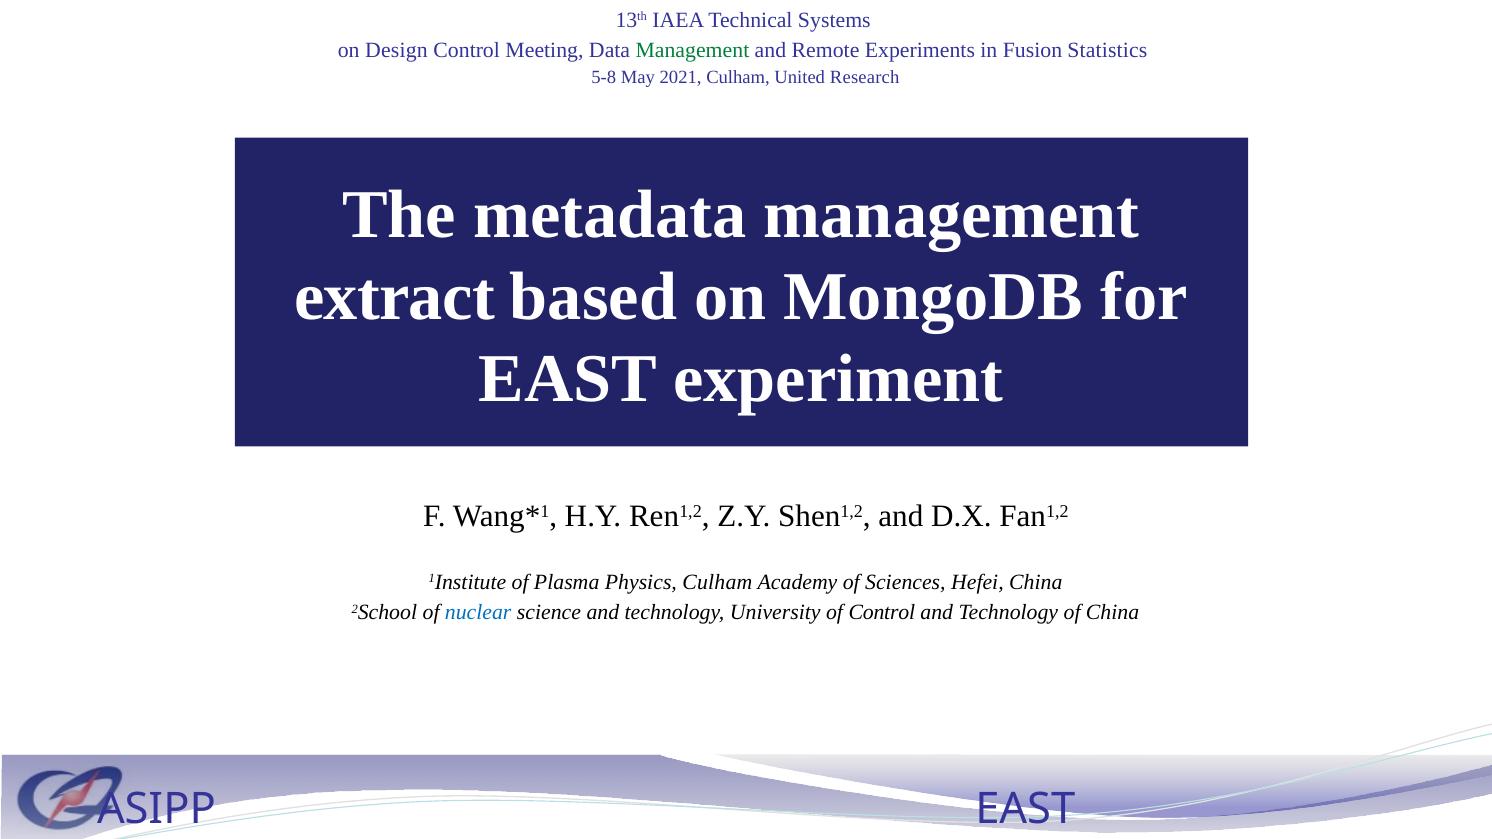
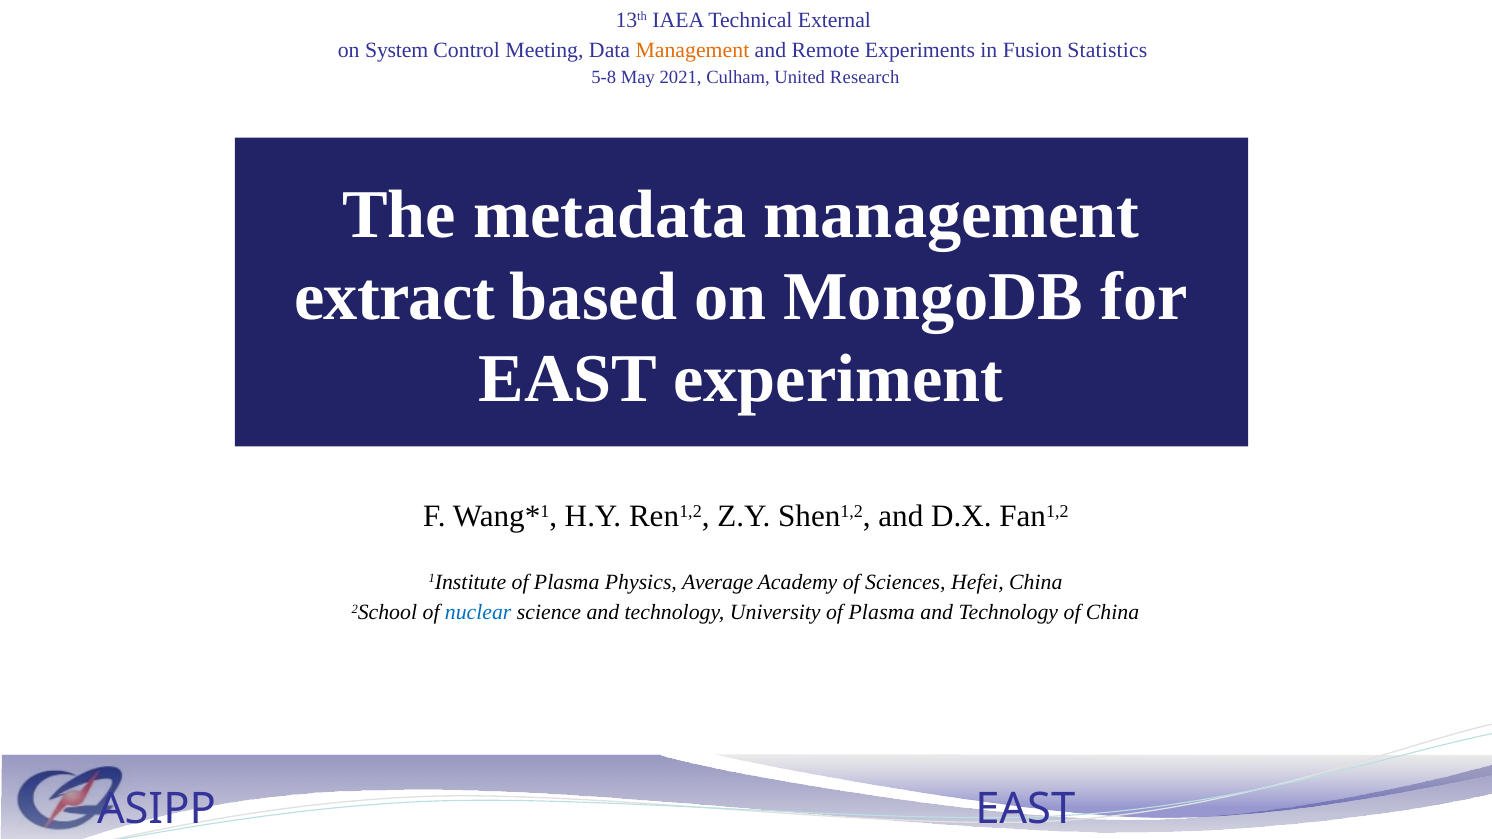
Systems: Systems -> External (834, 20)
Design: Design -> System (397, 50)
Management colour: green -> orange (692, 50)
Physics Culham: Culham -> Average (718, 582)
University of Control: Control -> Plasma (882, 613)
